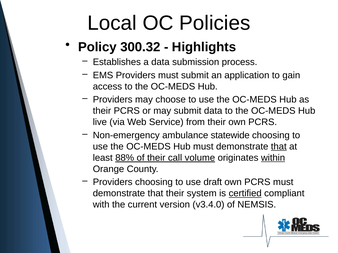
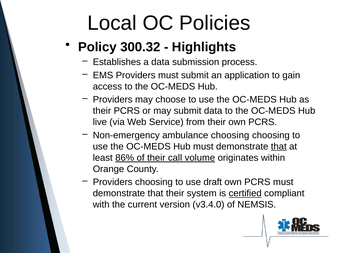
ambulance statewide: statewide -> choosing (230, 136)
88%: 88% -> 86% (125, 158)
within underline: present -> none (273, 158)
